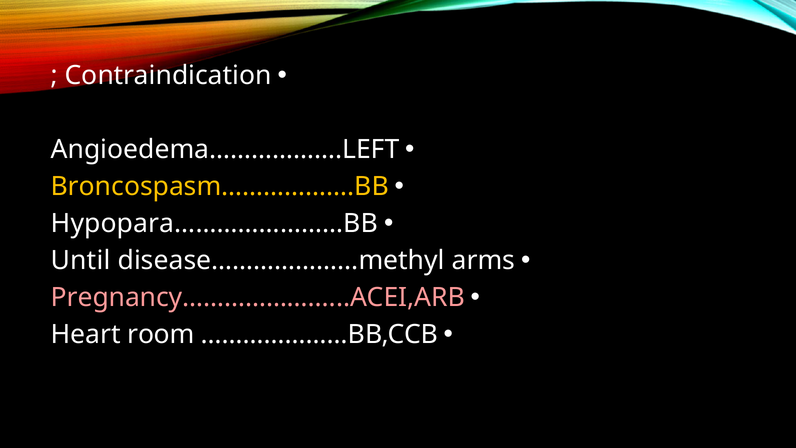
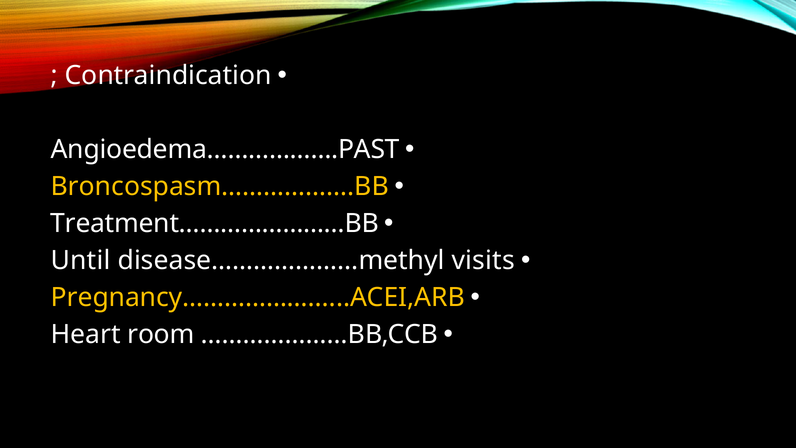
Angioedema……………….LEFT: Angioedema……………….LEFT -> Angioedema……………….PAST (225, 149)
Hypopara……………………BB: Hypopara……………………BB -> Treatment……………………BB (215, 223)
arms: arms -> visits (483, 260)
Pregnancy………………......ACEI,ARB colour: pink -> yellow (258, 297)
